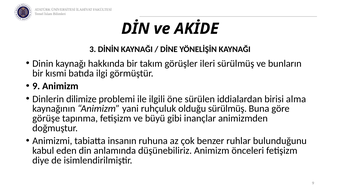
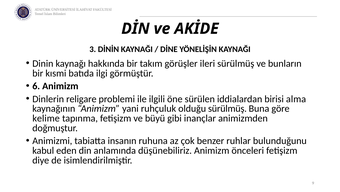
9: 9 -> 6 (36, 86)
dilimize: dilimize -> religare (81, 99)
görüşe: görüşe -> kelime (46, 118)
